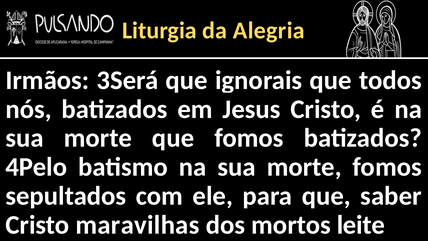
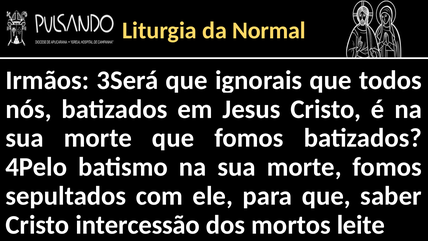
Alegria: Alegria -> Normal (269, 31)
maravilhas: maravilhas -> intercessão (138, 225)
